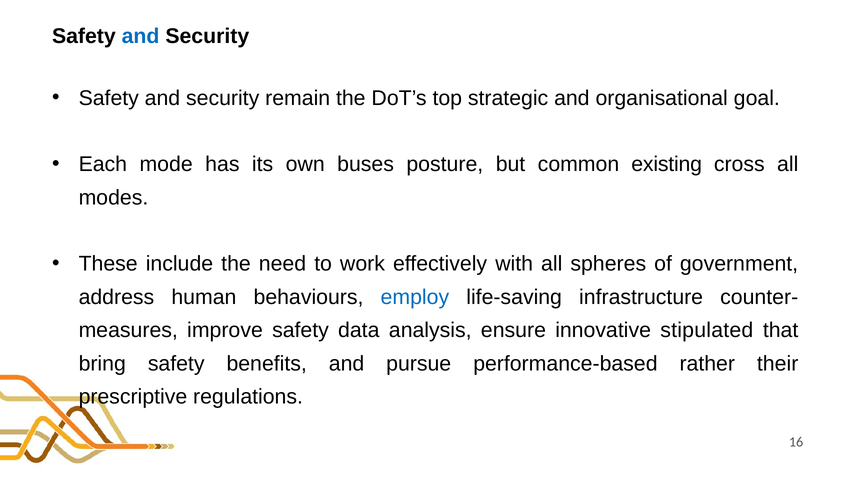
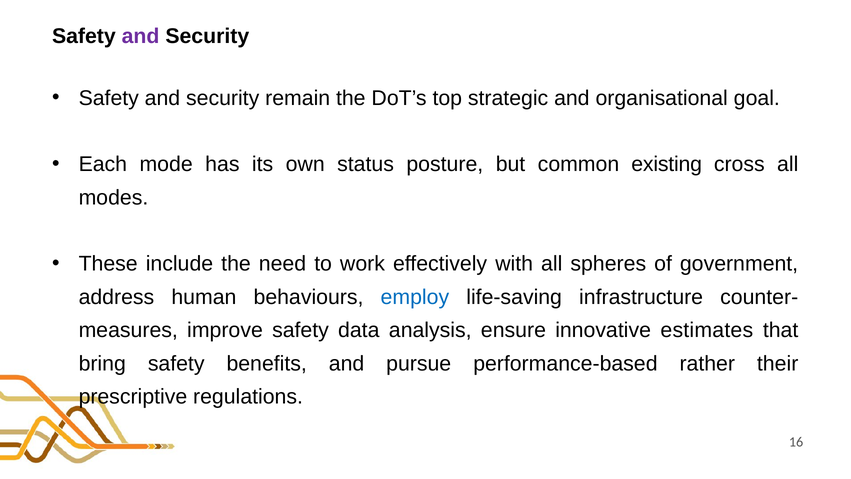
and colour: blue -> purple (141, 36)
buses: buses -> status (366, 164)
stipulated: stipulated -> estimates (707, 330)
